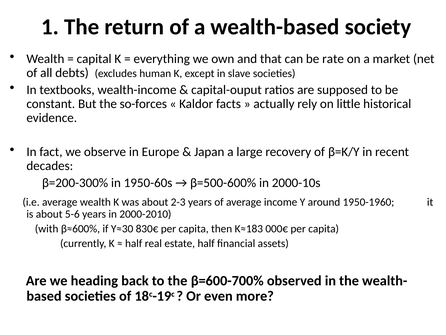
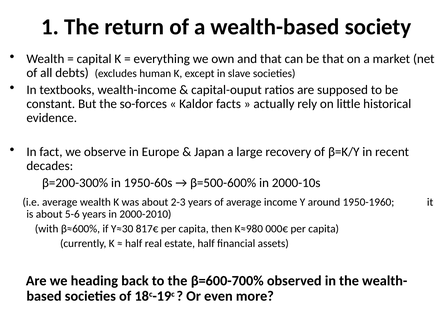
be rate: rate -> that (333, 59)
830€: 830€ -> 817€ (147, 228)
K≈183: K≈183 -> K≈980 (249, 228)
